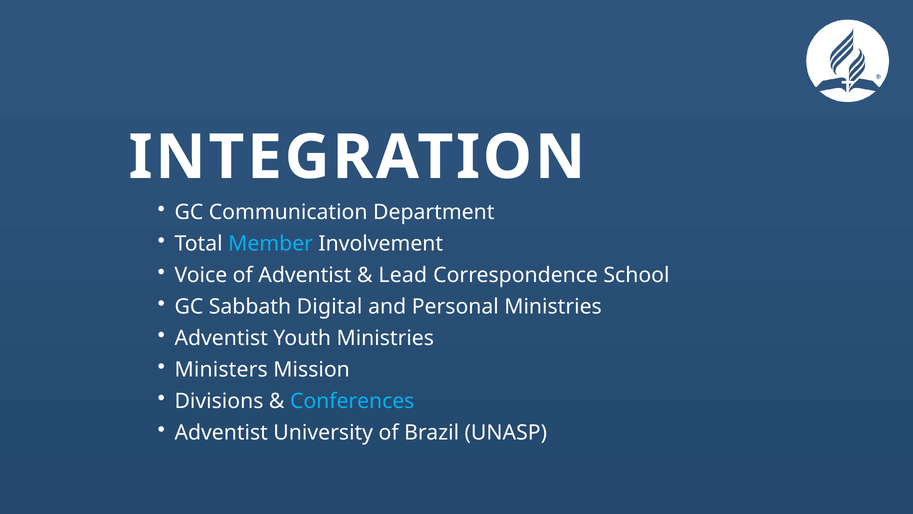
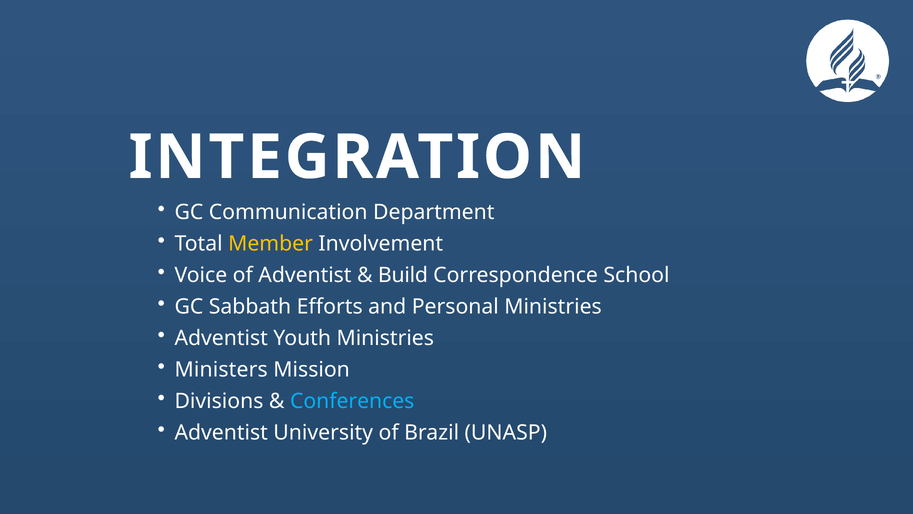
Member colour: light blue -> yellow (271, 244)
Lead: Lead -> Build (403, 275)
Digital: Digital -> Efforts (330, 307)
